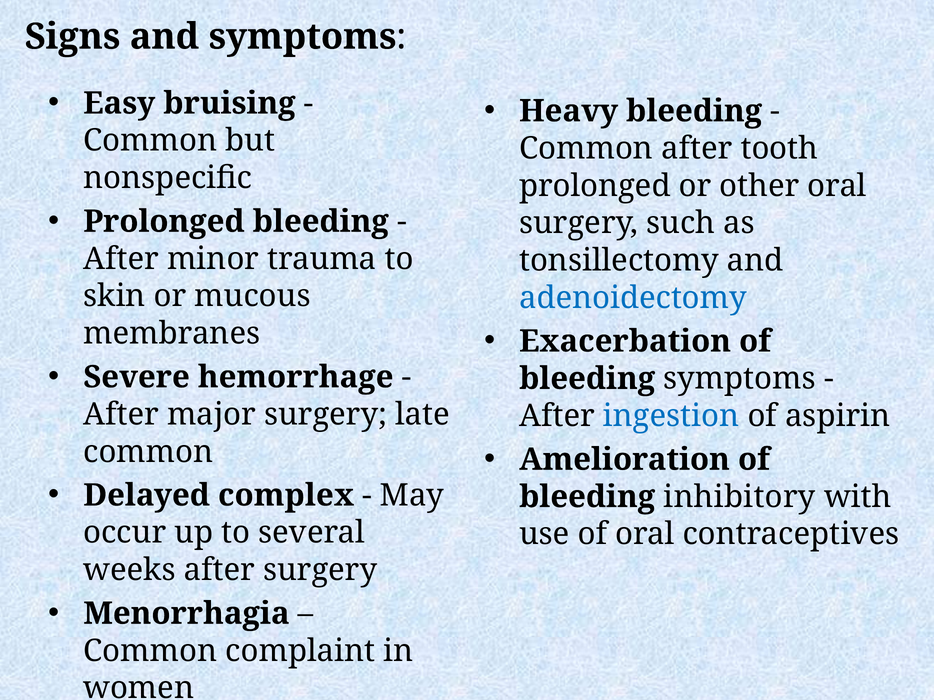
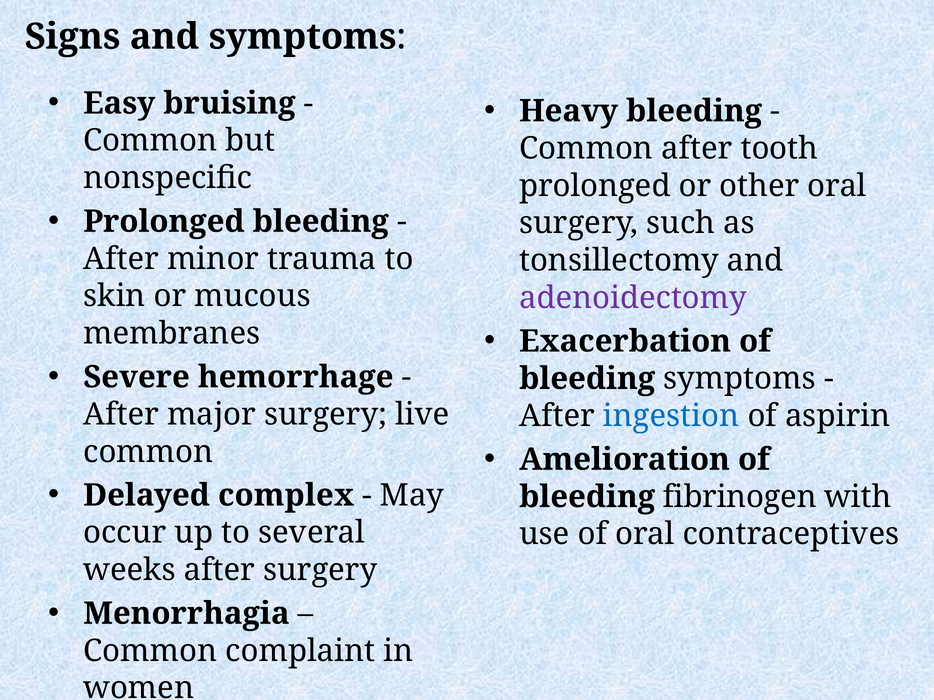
adenoidectomy colour: blue -> purple (633, 298)
late: late -> live (422, 415)
inhibitory: inhibitory -> fibrinogen (740, 497)
